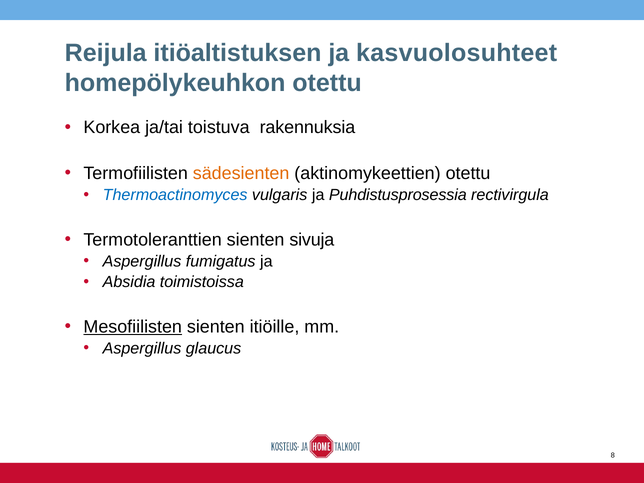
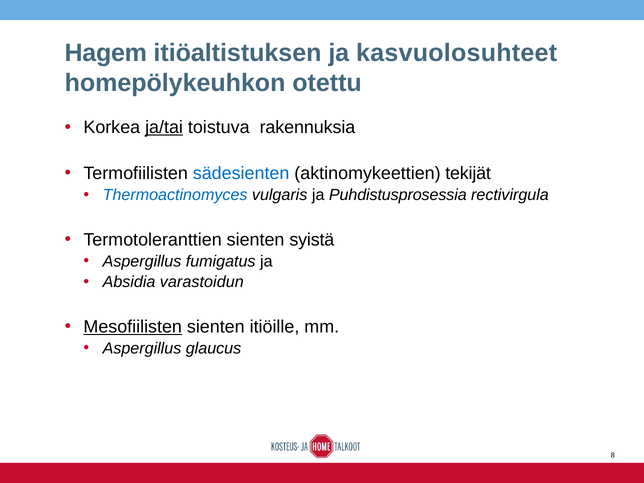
Reijula: Reijula -> Hagem (106, 53)
ja/tai underline: none -> present (164, 127)
sädesienten colour: orange -> blue (241, 173)
aktinomykeettien otettu: otettu -> tekijät (468, 173)
sivuja: sivuja -> syistä (312, 240)
toimistoissa: toimistoissa -> varastoidun (202, 282)
